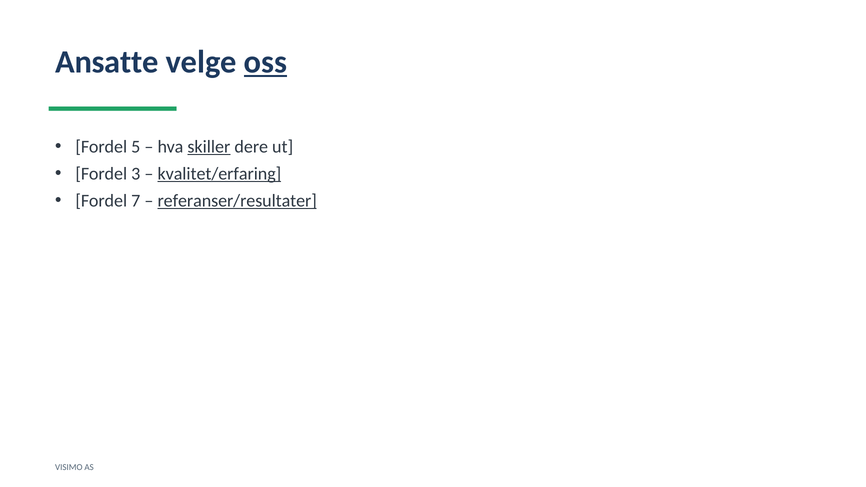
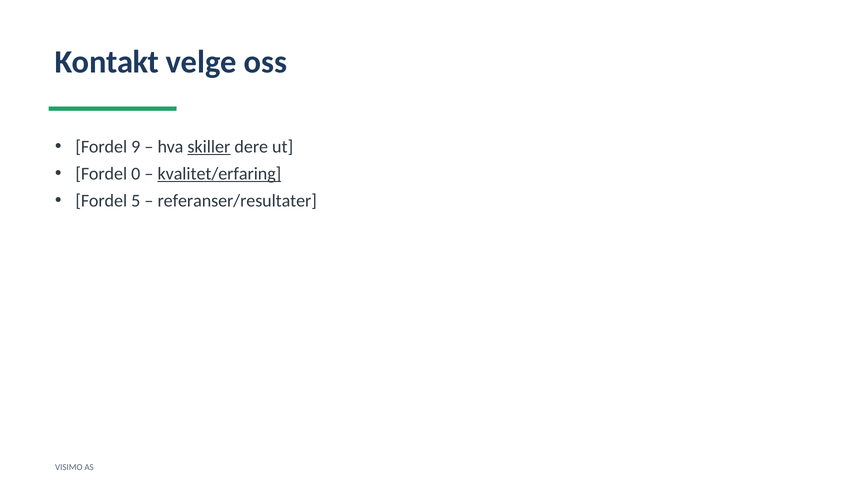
Ansatte: Ansatte -> Kontakt (107, 62)
oss underline: present -> none (265, 62)
5: 5 -> 9 (136, 147)
3: 3 -> 0 (136, 174)
7: 7 -> 5 (136, 201)
referanser/resultater underline: present -> none (237, 201)
